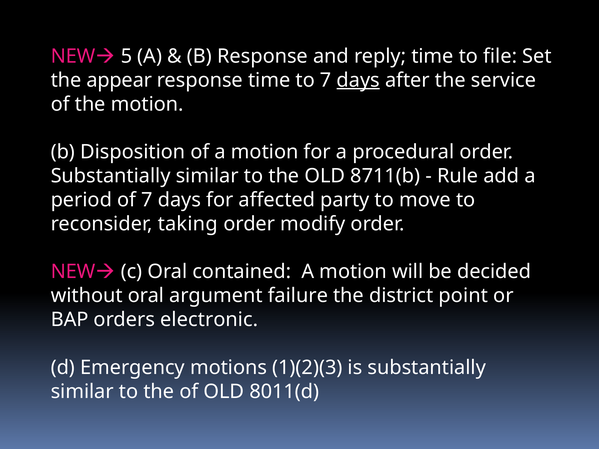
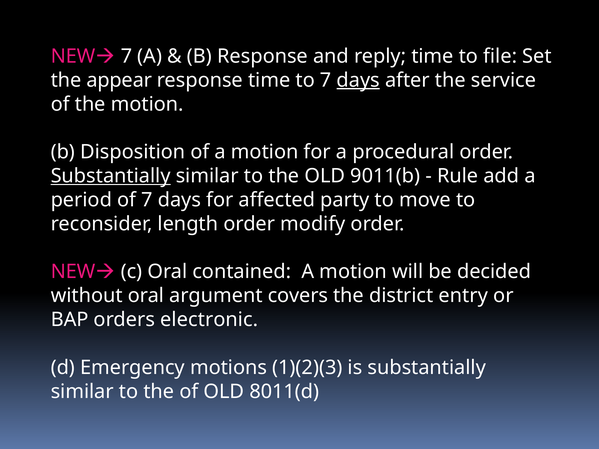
NEW 5: 5 -> 7 (126, 56)
Substantially underline: none -> present (111, 176)
8711(b: 8711(b -> 9011(b (385, 176)
taking: taking -> length (188, 224)
failure: failure -> covers (298, 296)
point: point -> entry (463, 296)
